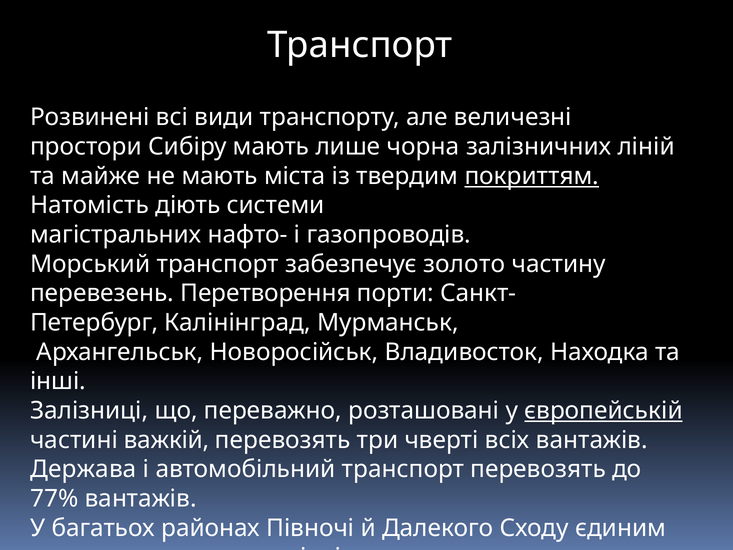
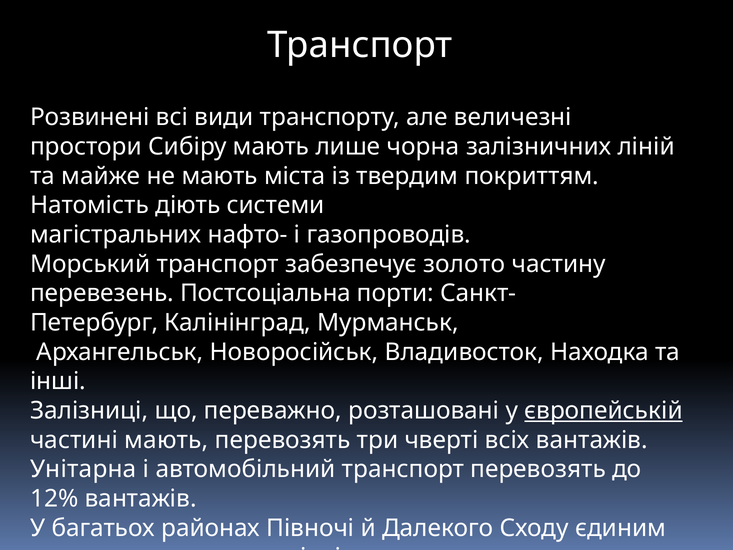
покриттям underline: present -> none (532, 176)
Перетворення: Перетворення -> Постсоціальна (266, 293)
частині важкій: важкій -> мають (166, 440)
Держава: Держава -> Унітарна (83, 469)
77%: 77% -> 12% (54, 498)
